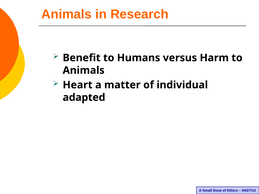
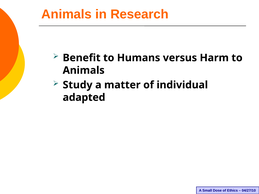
Heart: Heart -> Study (78, 85)
